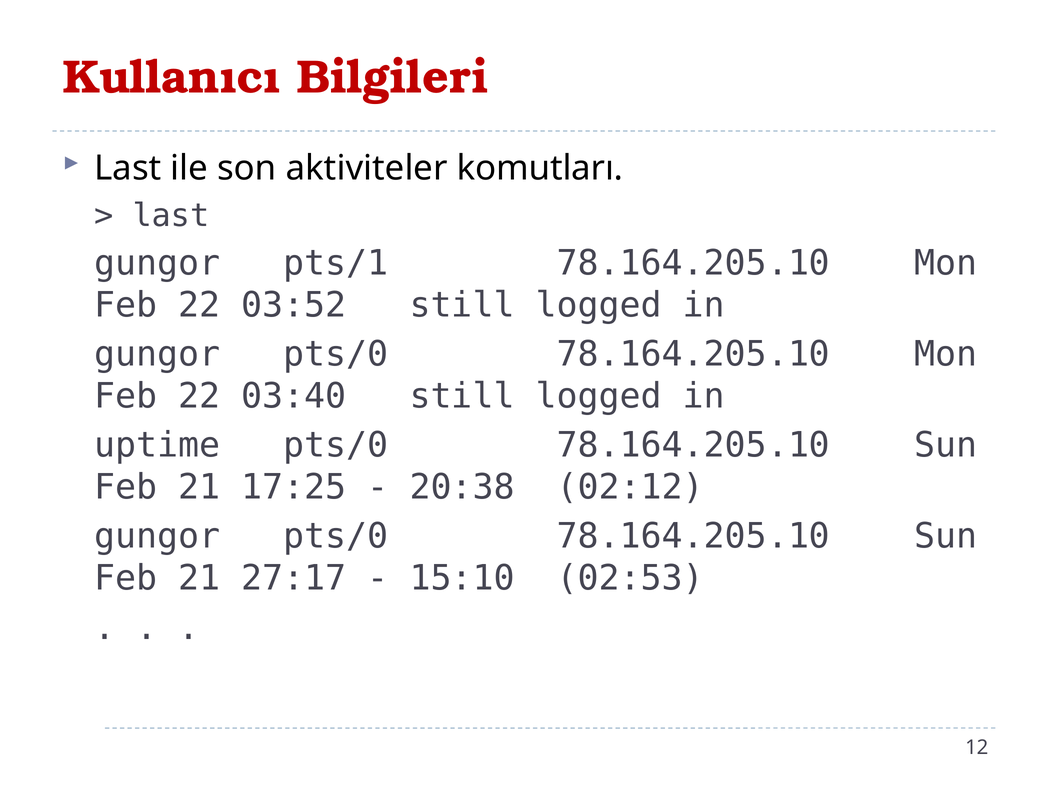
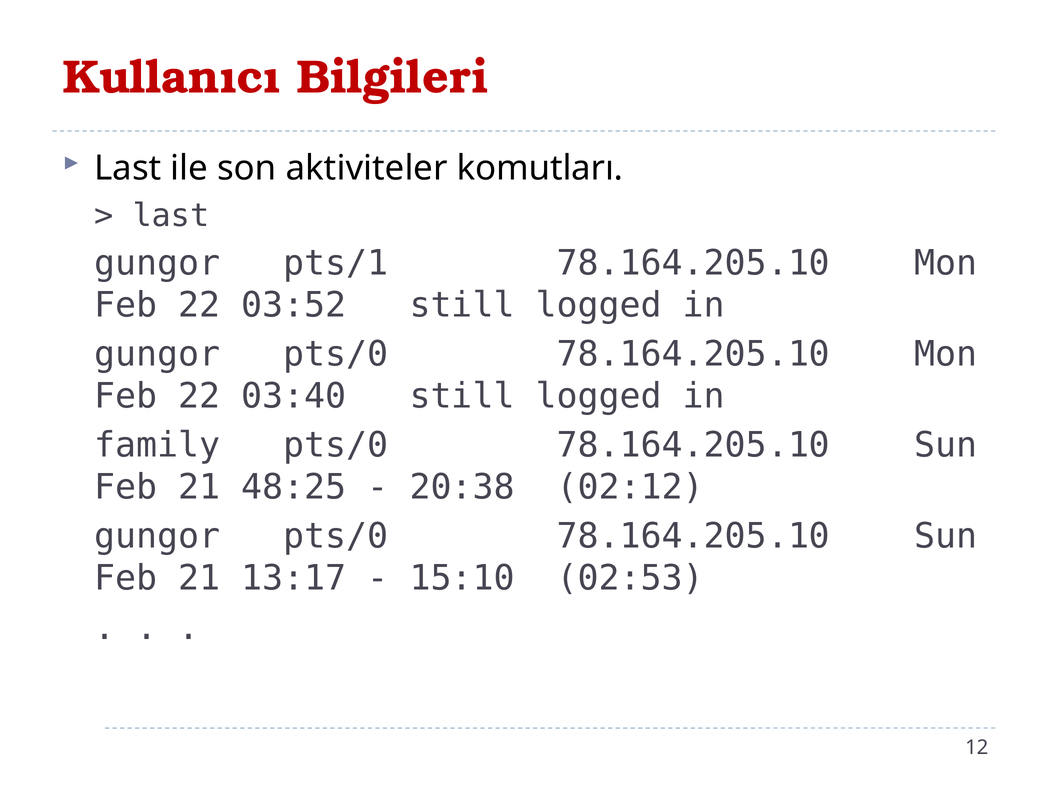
uptime: uptime -> family (157, 445)
17:25: 17:25 -> 48:25 (294, 487)
27:17: 27:17 -> 13:17 (294, 578)
